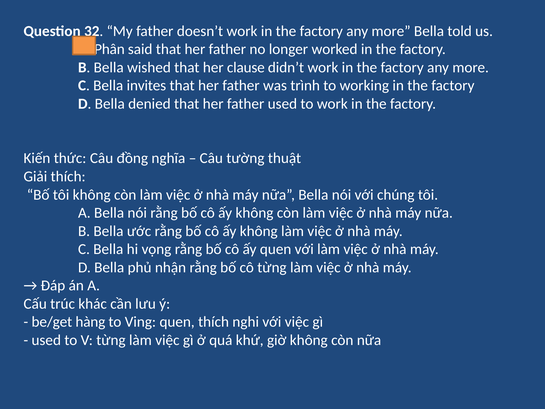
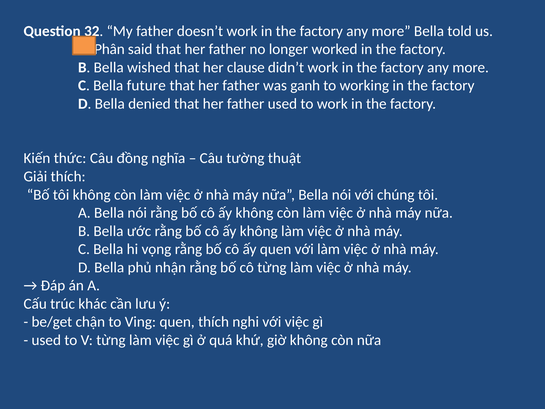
invites: invites -> future (146, 86)
trình: trình -> ganh (305, 86)
hàng: hàng -> chận (90, 322)
